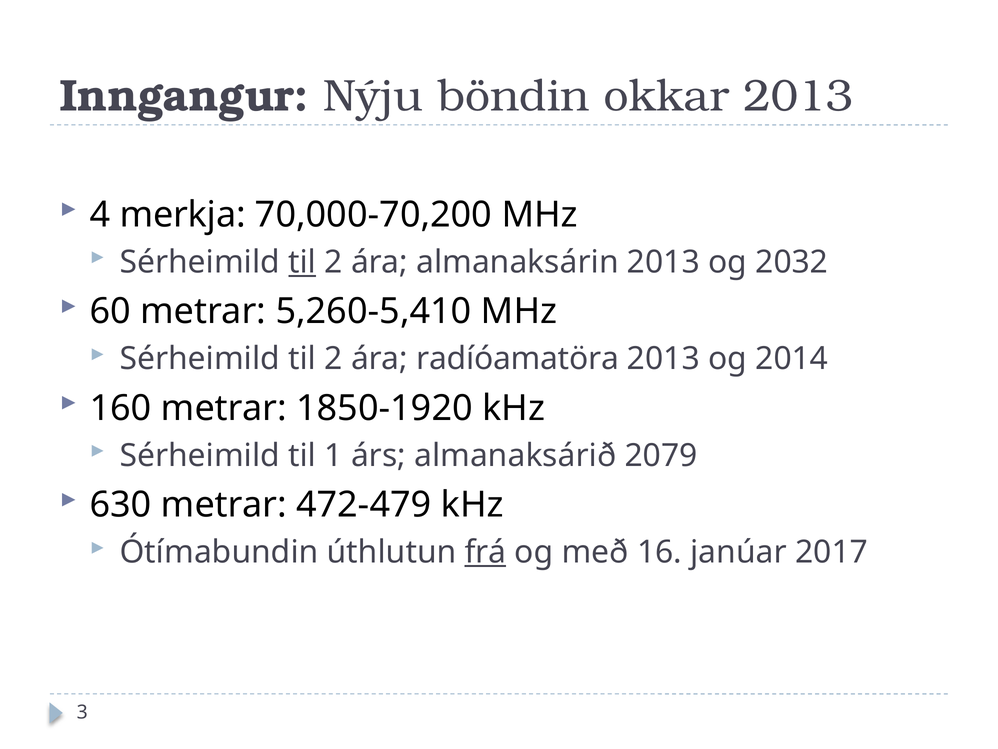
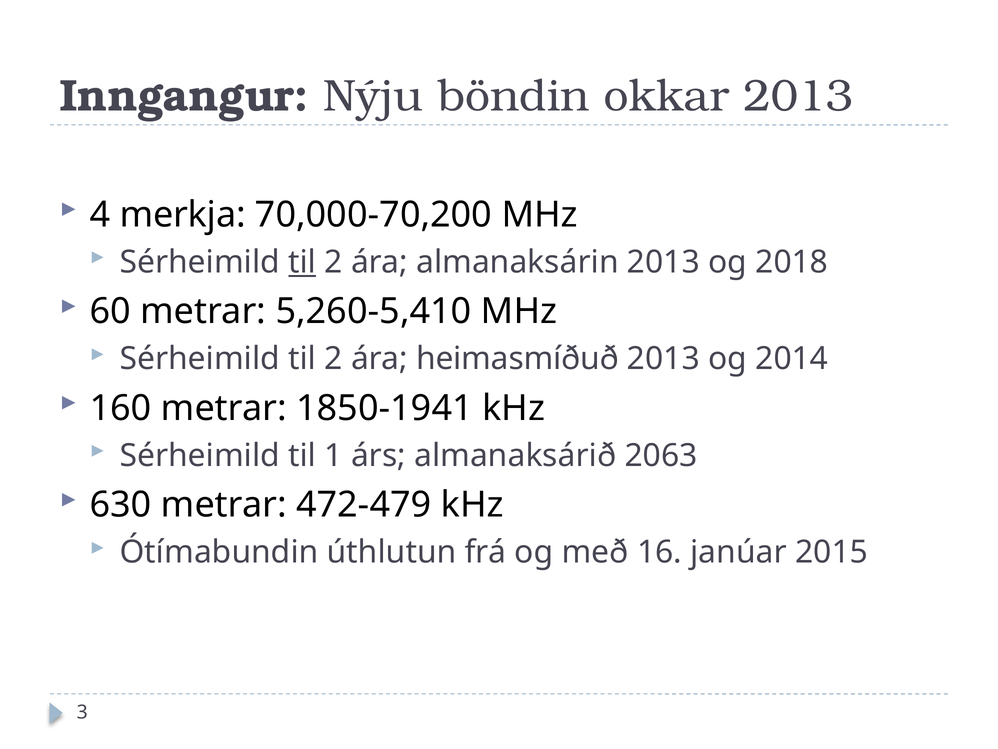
2032: 2032 -> 2018 (792, 262)
radíóamatöra: radíóamatöra -> heimasmíðuð (518, 359)
1850-1920: 1850-1920 -> 1850-1941 (384, 408)
2079: 2079 -> 2063 (661, 455)
frá underline: present -> none (485, 552)
2017: 2017 -> 2015 (831, 552)
